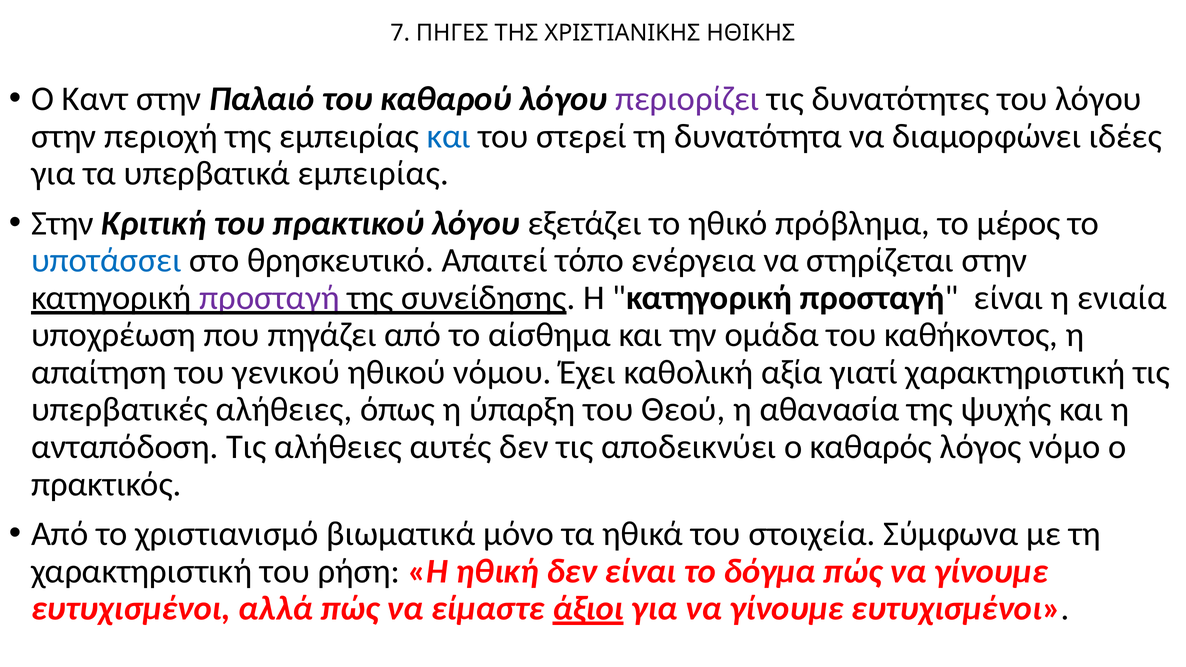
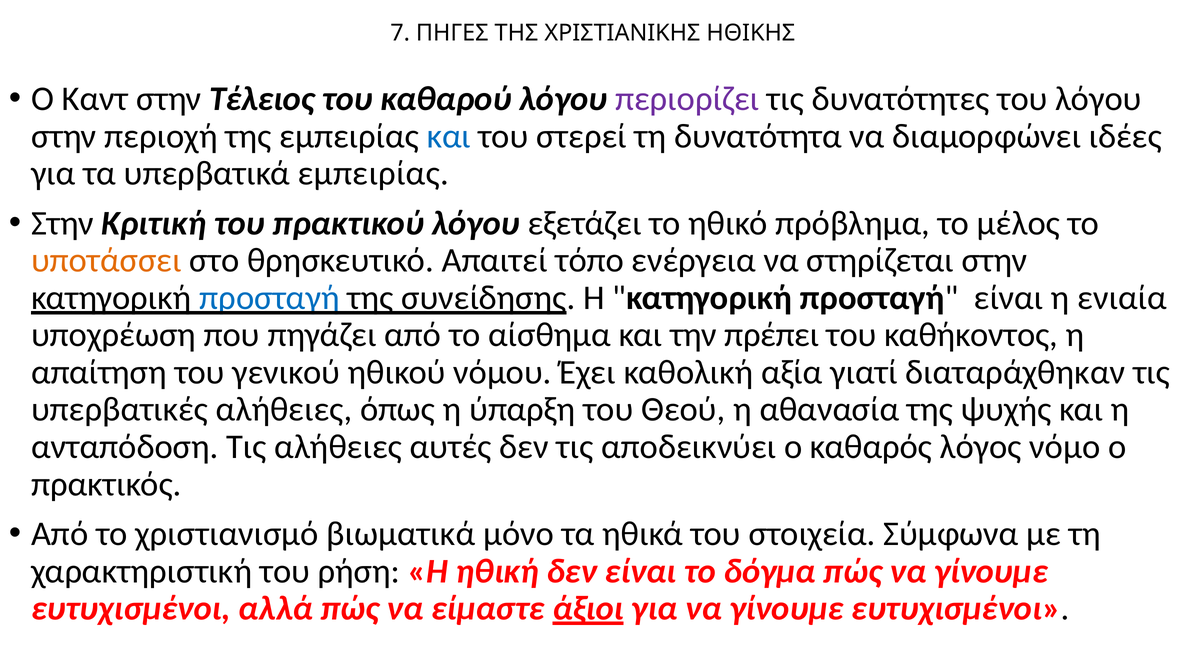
Παλαιό: Παλαιό -> Τέλειος (262, 99)
μέρος: μέρος -> μέλος (1018, 223)
υποτάσσει colour: blue -> orange (106, 260)
προσταγή colour: purple -> blue (269, 298)
ομάδα: ομάδα -> πρέπει (772, 335)
γιατί χαρακτηριστική: χαρακτηριστική -> διαταράχθηκαν (1015, 372)
